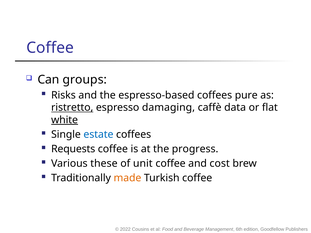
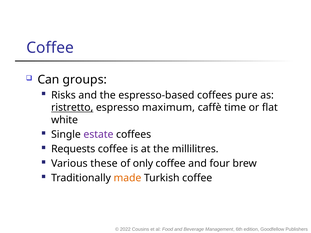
damaging: damaging -> maximum (168, 108)
data: data -> time (235, 108)
white underline: present -> none (65, 120)
estate colour: blue -> purple (98, 135)
progress: progress -> millilitres (195, 149)
unit: unit -> only (143, 164)
cost: cost -> four (220, 164)
